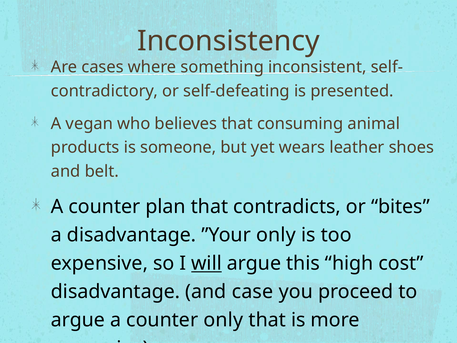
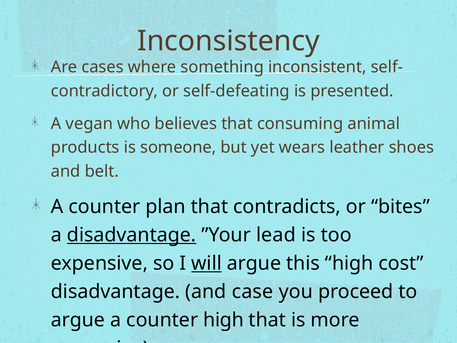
disadvantage underline: none -> present (132, 235)
”Your only: only -> lead (276, 235)
counter only: only -> high (223, 320)
